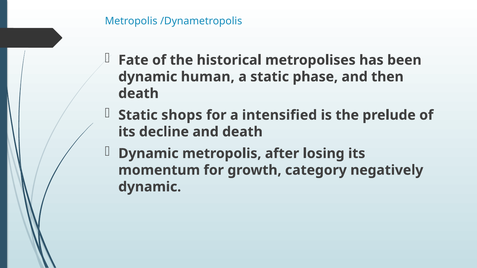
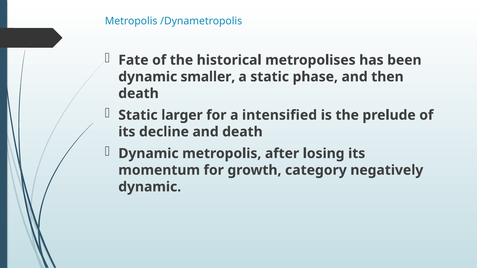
human: human -> smaller (208, 77)
shops: shops -> larger (182, 115)
